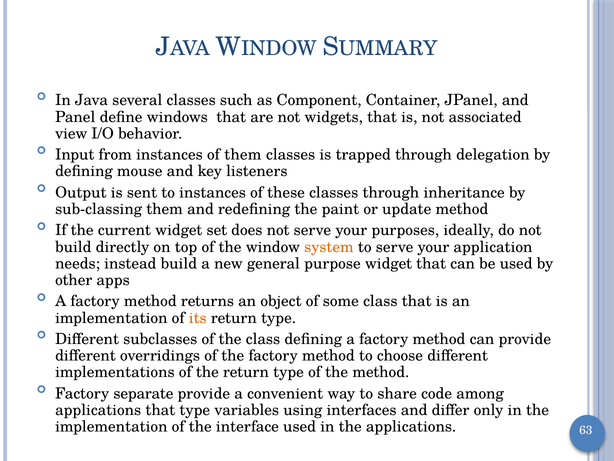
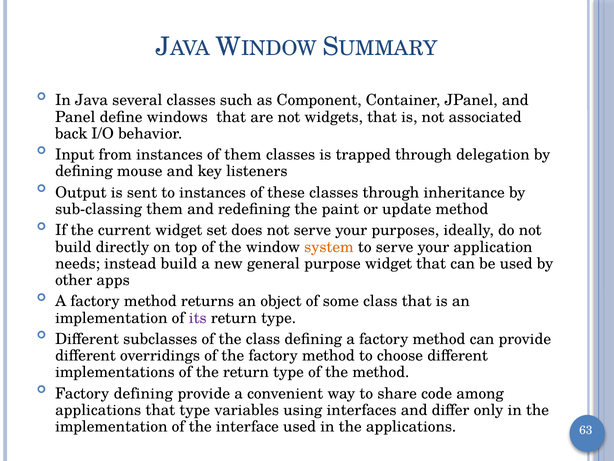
view: view -> back (71, 133)
its colour: orange -> purple (198, 318)
Factory separate: separate -> defining (143, 393)
